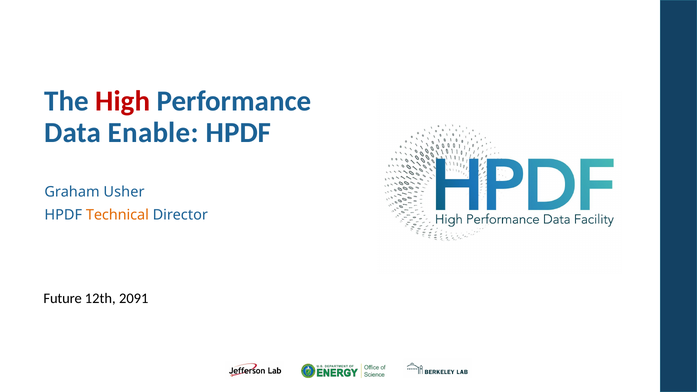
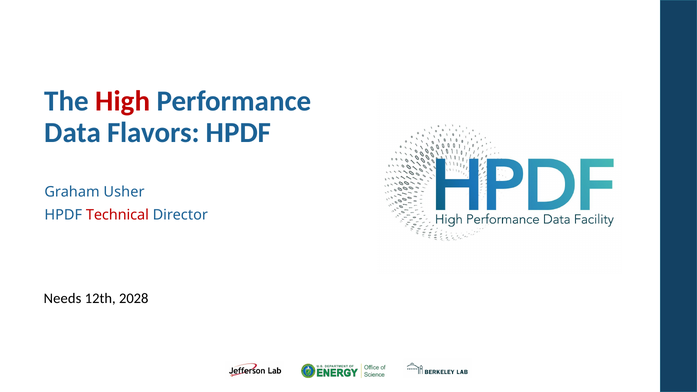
Enable: Enable -> Flavors (154, 133)
Technical colour: orange -> red (117, 215)
Future: Future -> Needs (63, 299)
2091: 2091 -> 2028 (134, 299)
